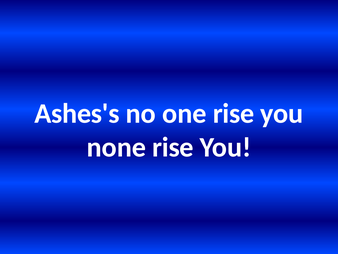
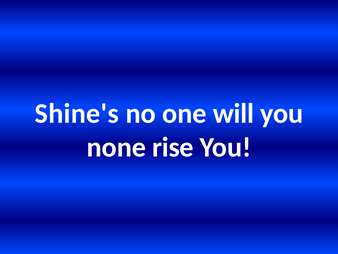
Ashes's: Ashes's -> Shine's (77, 113)
one rise: rise -> will (233, 113)
